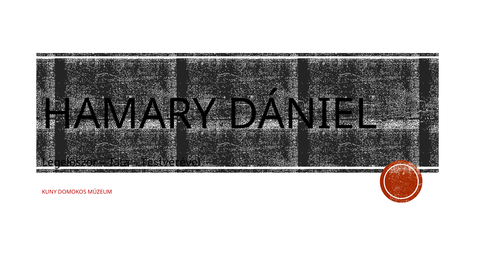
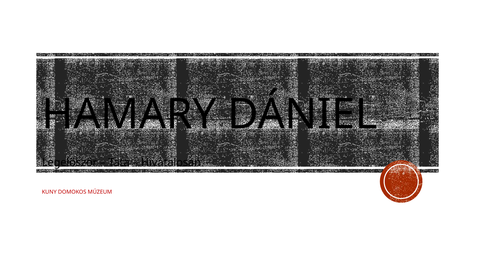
Testvérével: Testvérével -> Hivatalosan (171, 163)
